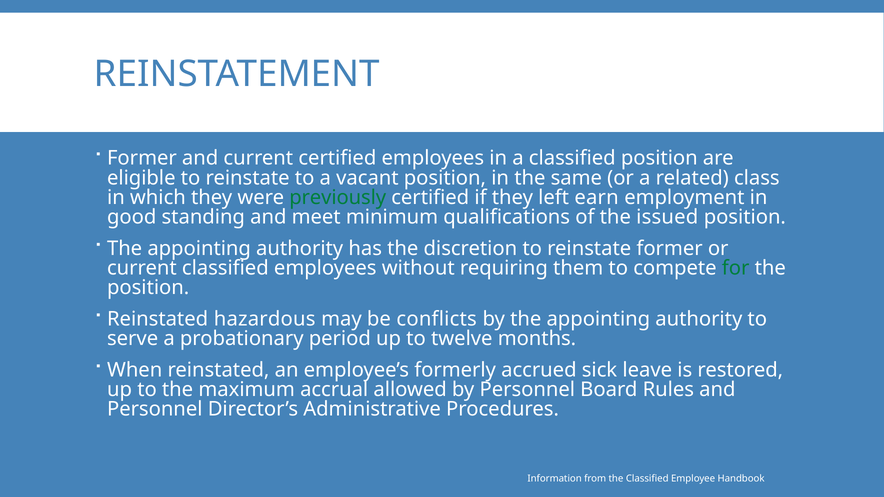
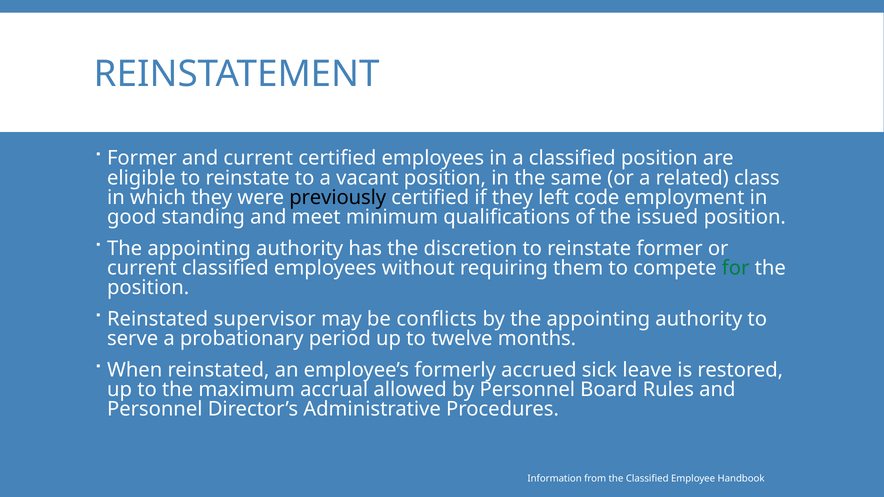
previously colour: green -> black (338, 198)
earn: earn -> code (597, 198)
hazardous: hazardous -> supervisor (265, 319)
